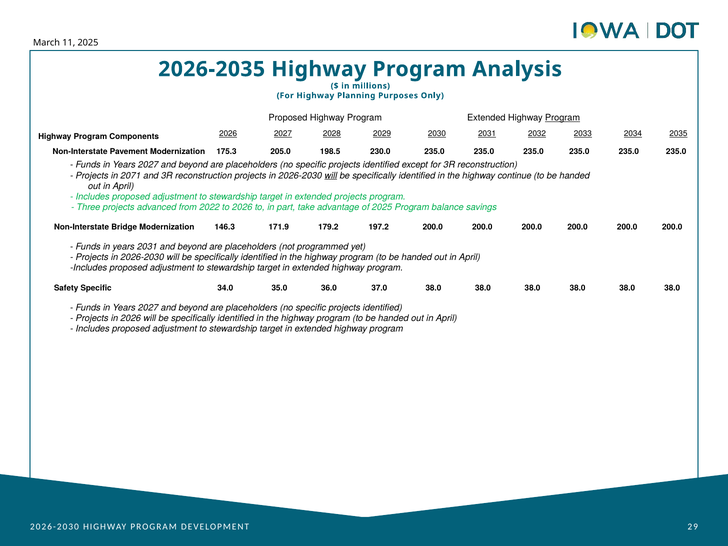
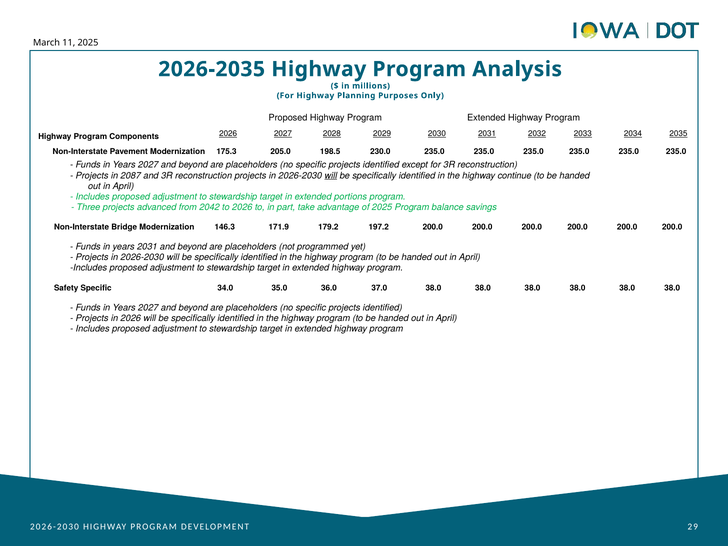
Program underline: present -> none (563, 118)
2071: 2071 -> 2087 (131, 176)
extended projects: projects -> portions (351, 197)
2022: 2022 -> 2042 (210, 207)
